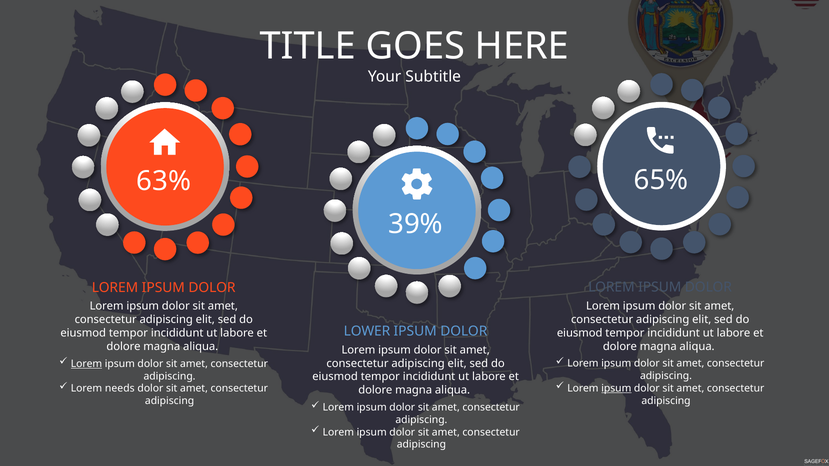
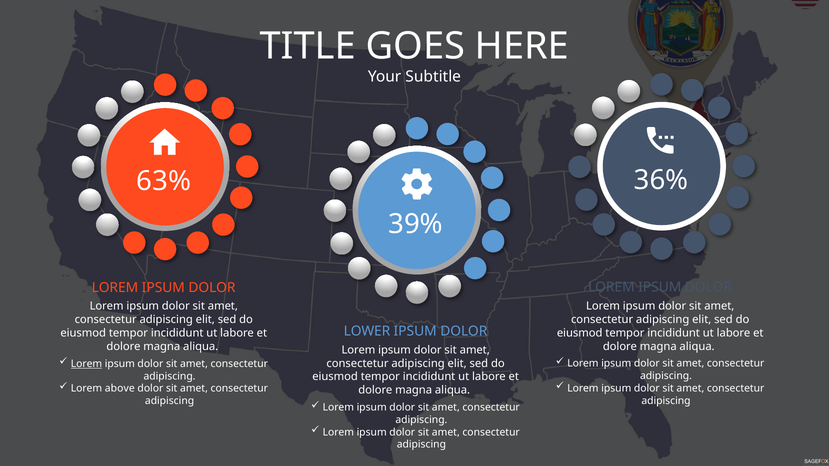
65%: 65% -> 36% (661, 180)
ipsum underline: present -> none (616, 388)
needs: needs -> above (120, 389)
